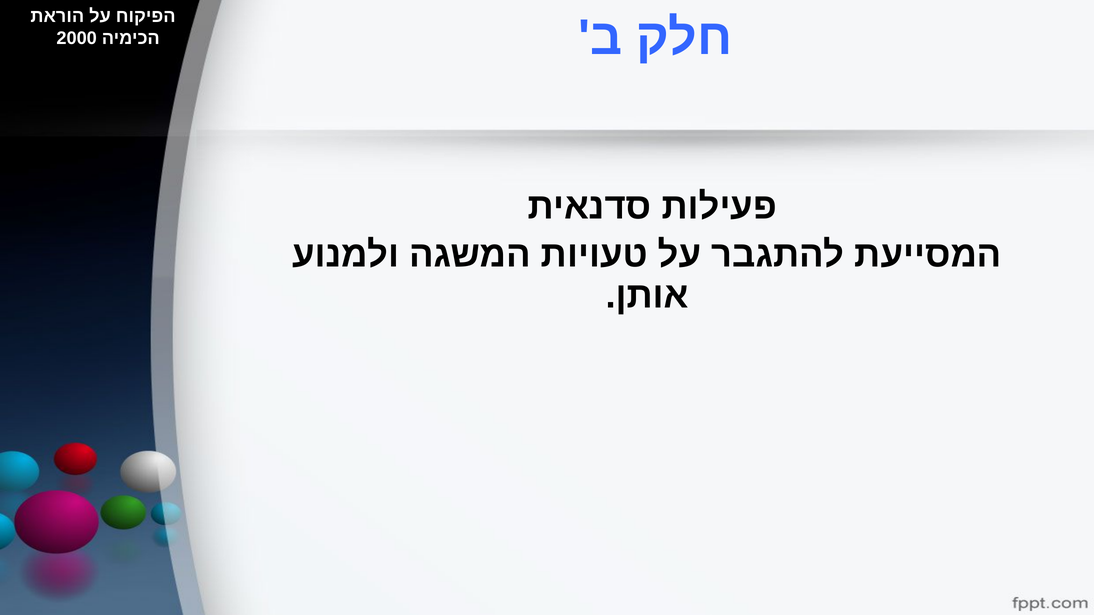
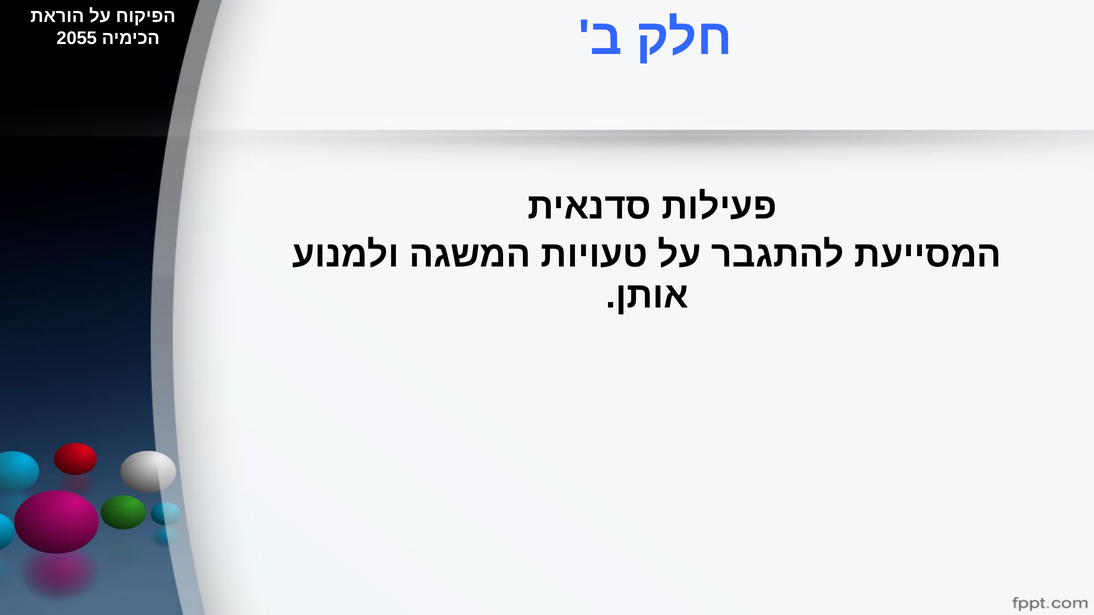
2000: 2000 -> 2055 (77, 38)
